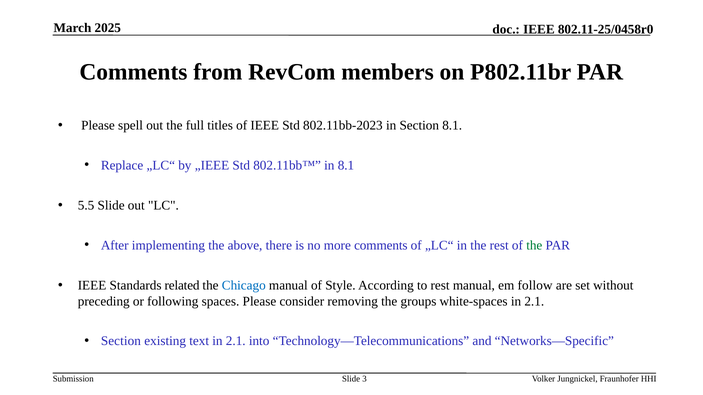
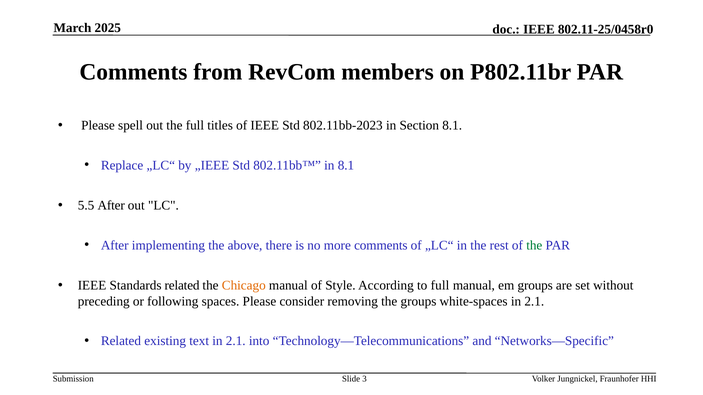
5.5 Slide: Slide -> After (111, 206)
Chicago colour: blue -> orange (244, 286)
to rest: rest -> full (440, 286)
em follow: follow -> groups (535, 286)
Section: Section -> Related (121, 341)
